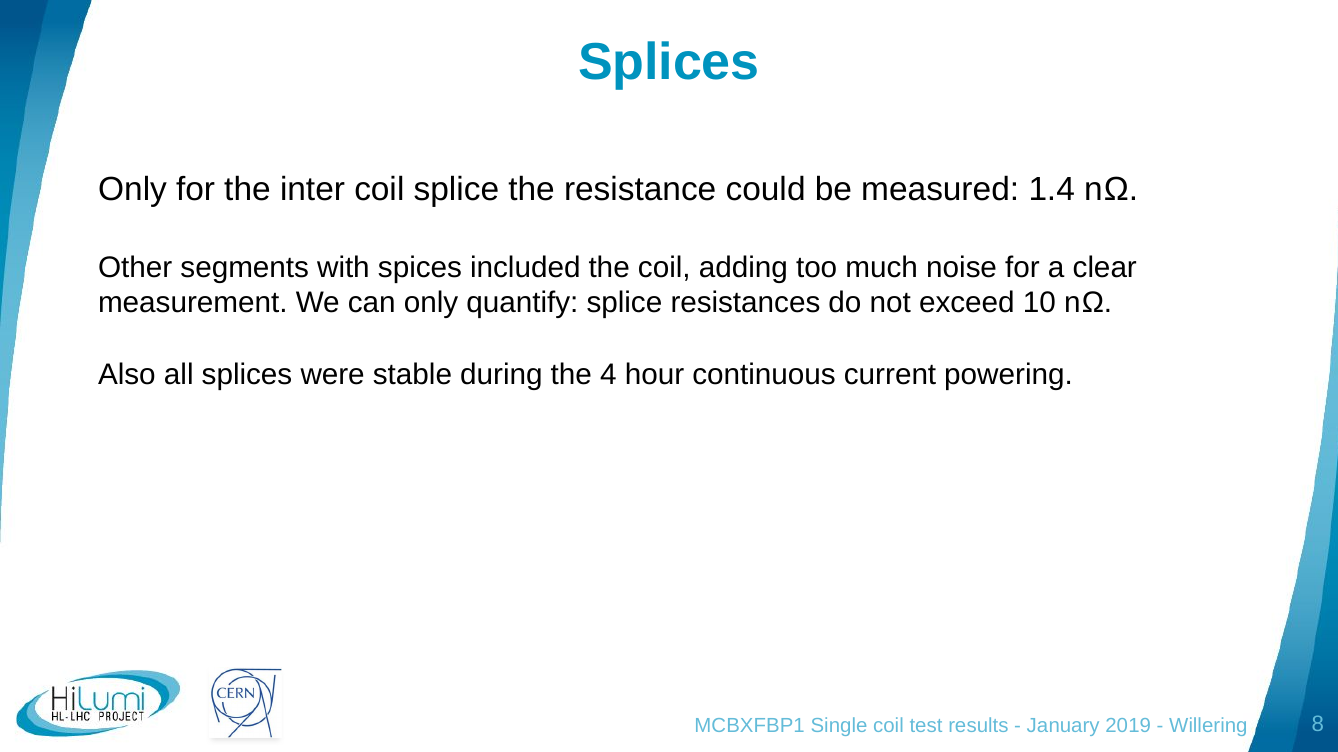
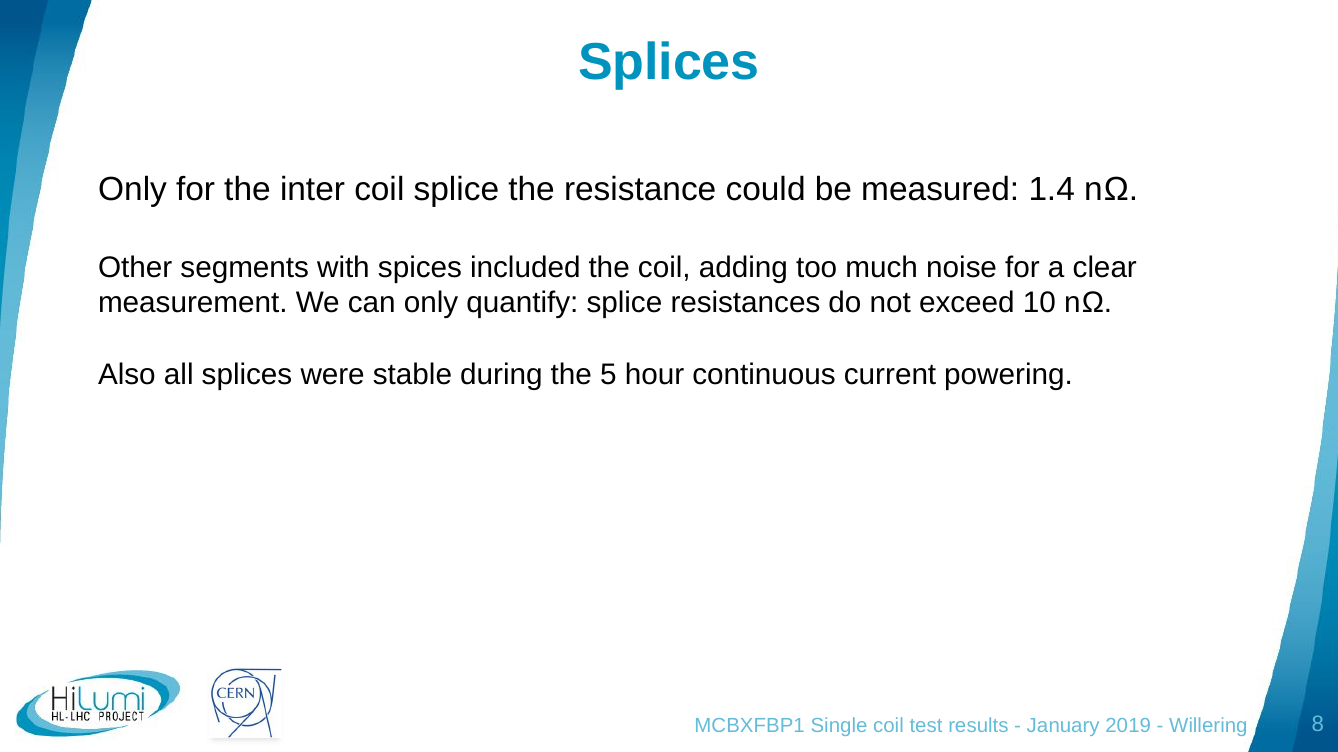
4: 4 -> 5 (608, 375)
